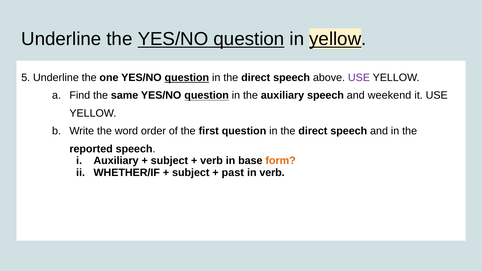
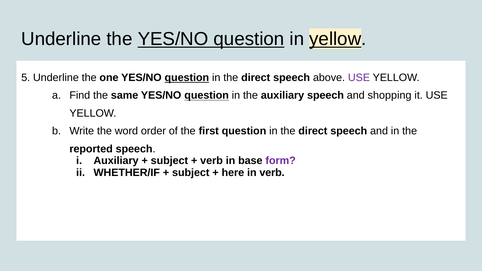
weekend: weekend -> shopping (390, 95)
form colour: orange -> purple (281, 161)
past: past -> here (233, 173)
